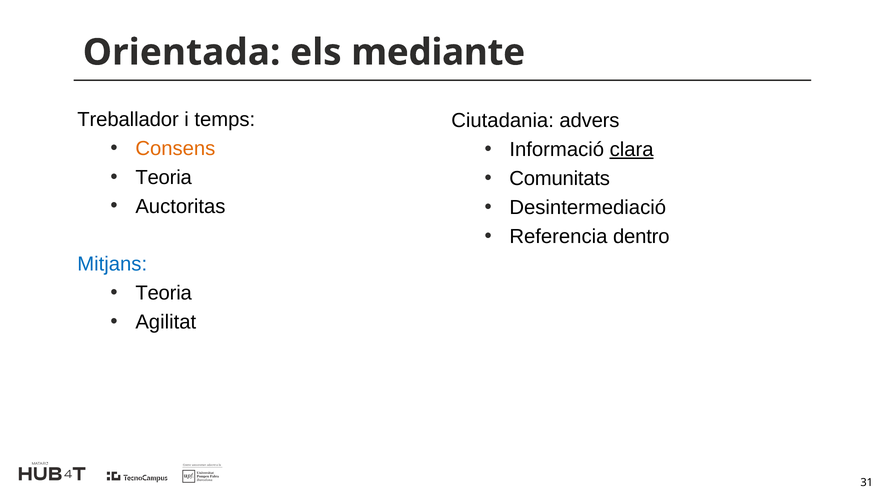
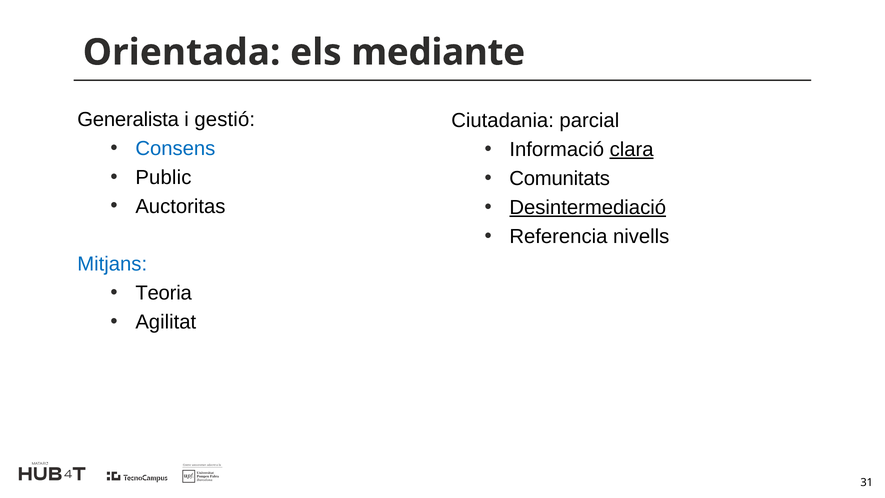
Treballador: Treballador -> Generalista (128, 119)
temps: temps -> gestió (225, 119)
advers: advers -> parcial (589, 121)
Consens colour: orange -> blue (175, 148)
Teoria: Teoria -> Public (163, 177)
Desintermediació underline: none -> present (588, 207)
dentro: dentro -> nivells (641, 236)
